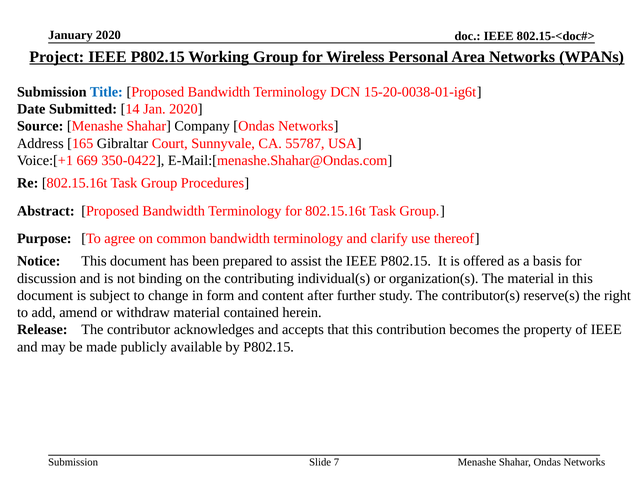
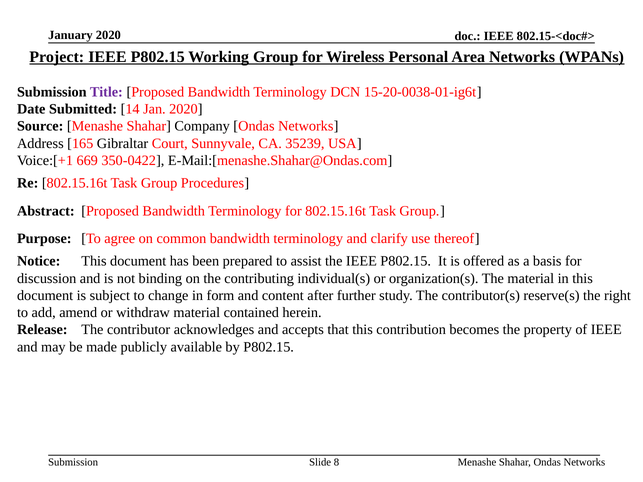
Title colour: blue -> purple (106, 92)
55787: 55787 -> 35239 (305, 143)
7: 7 -> 8 (336, 463)
